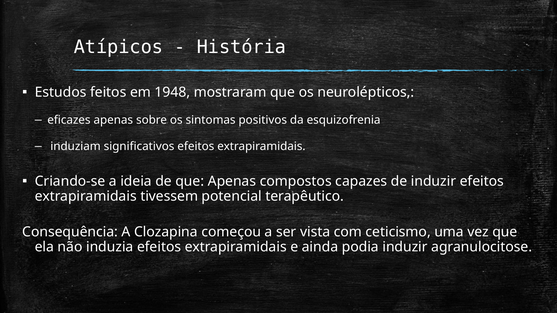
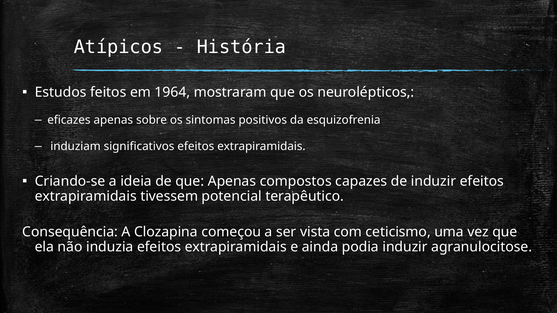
1948: 1948 -> 1964 (172, 92)
